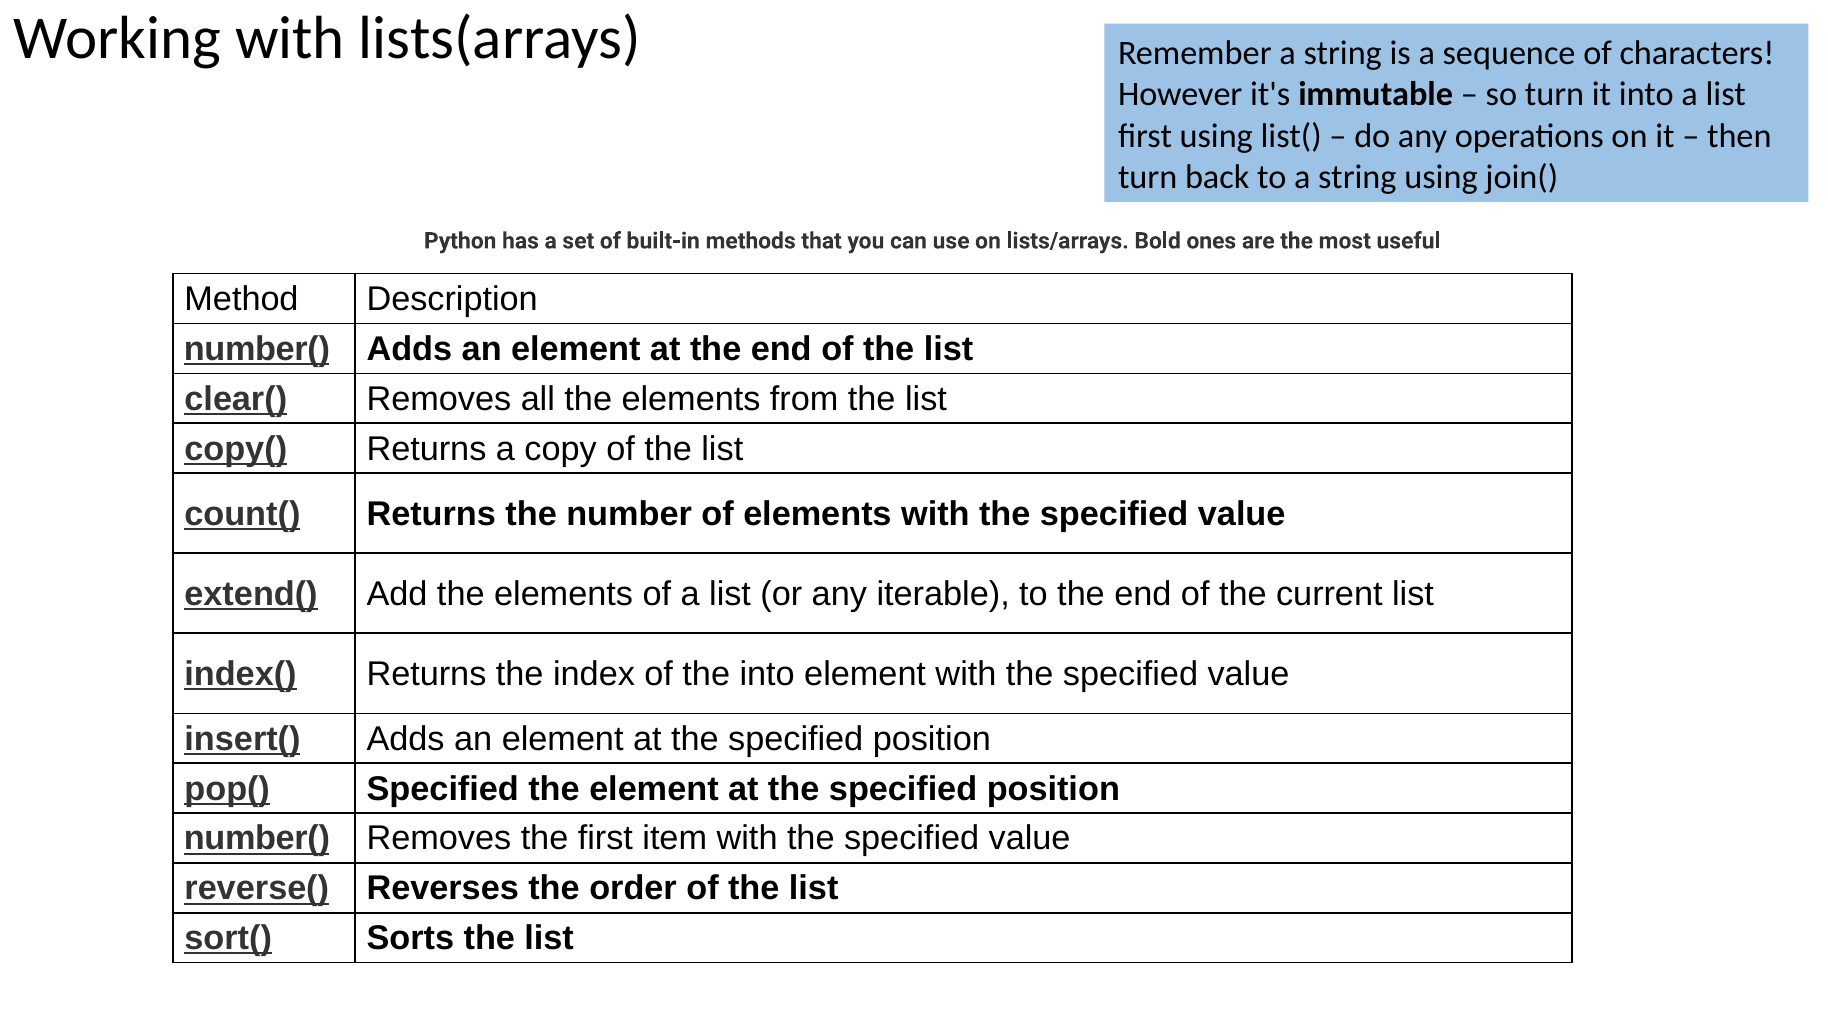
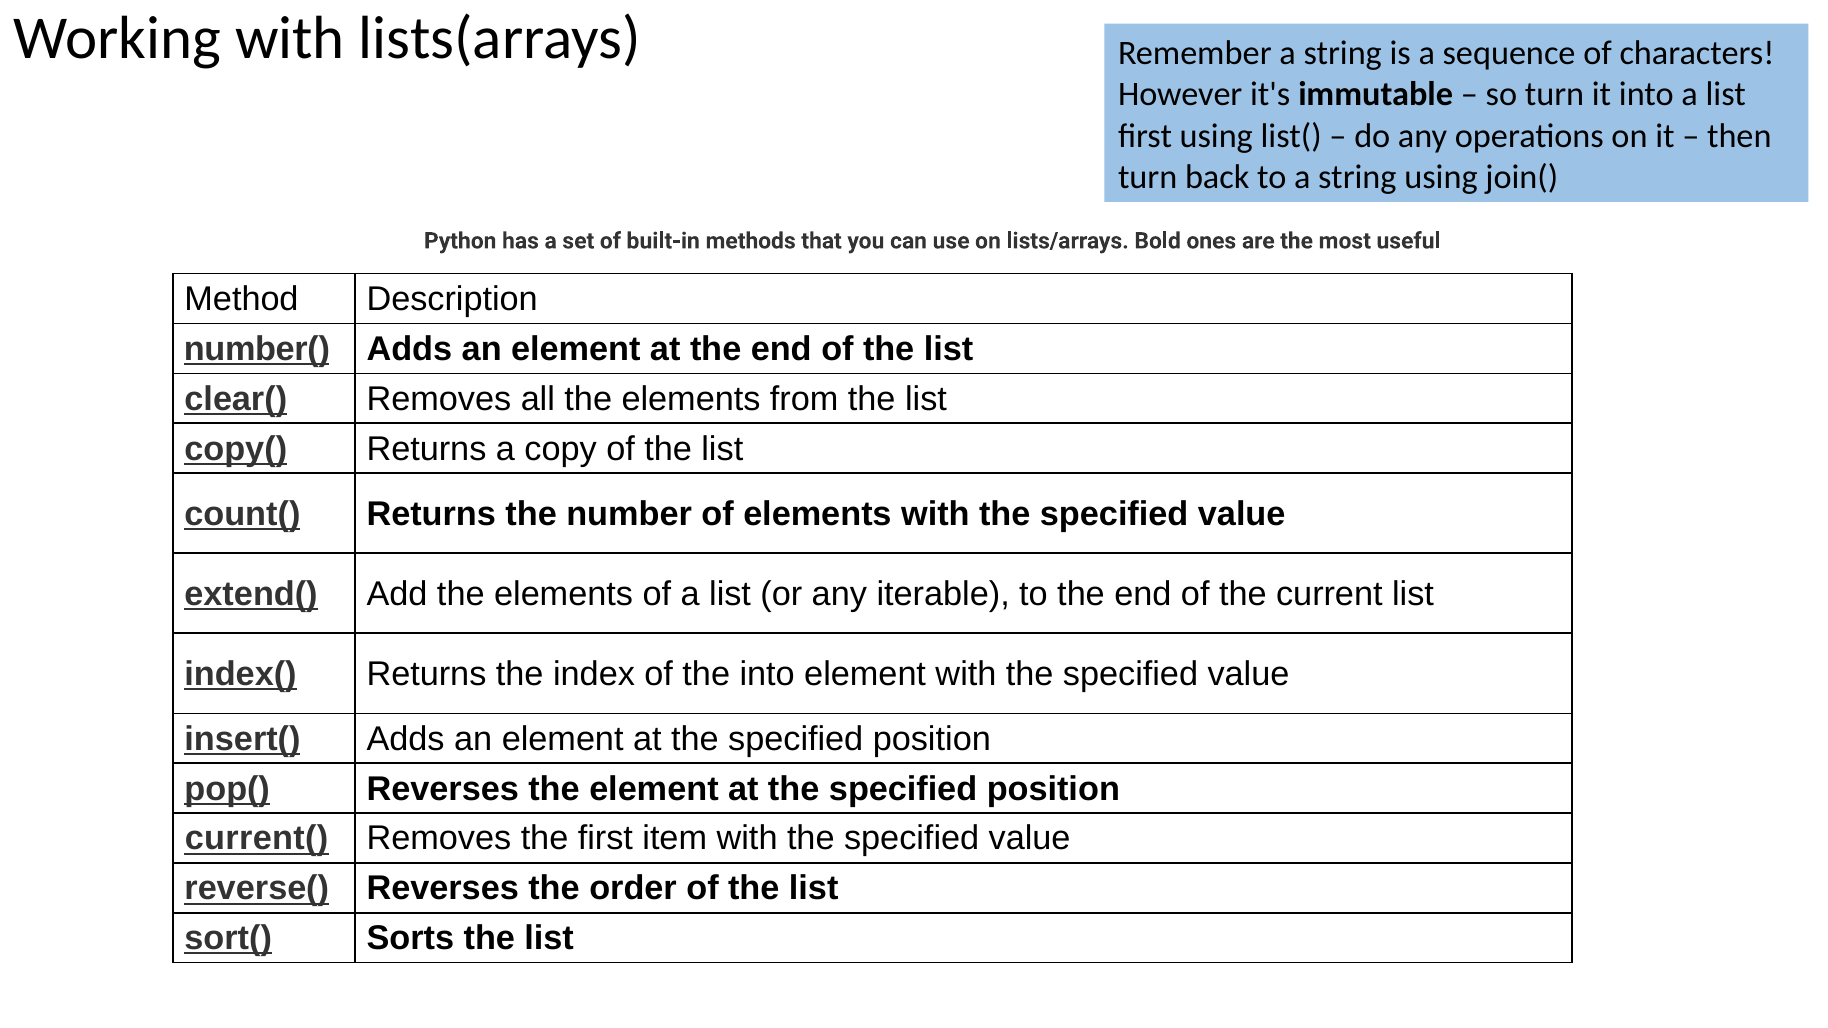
pop( Specified: Specified -> Reverses (443, 789)
number(: number( -> current( (257, 839)
